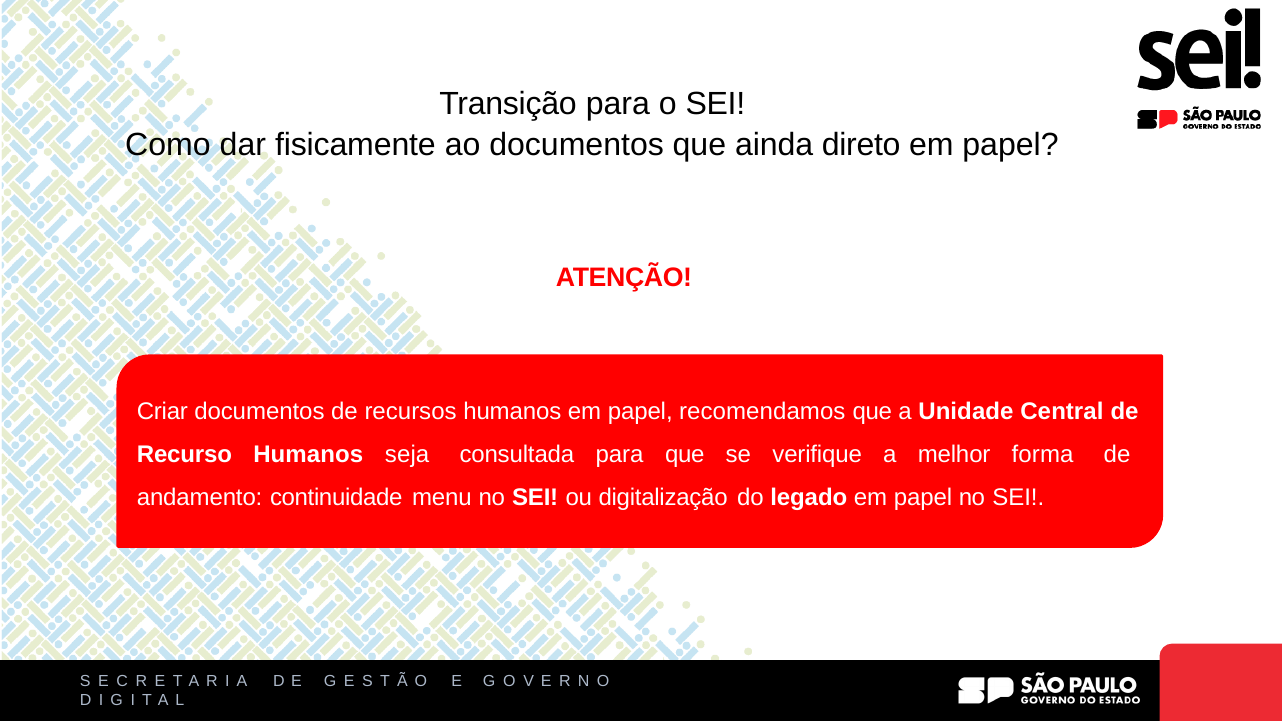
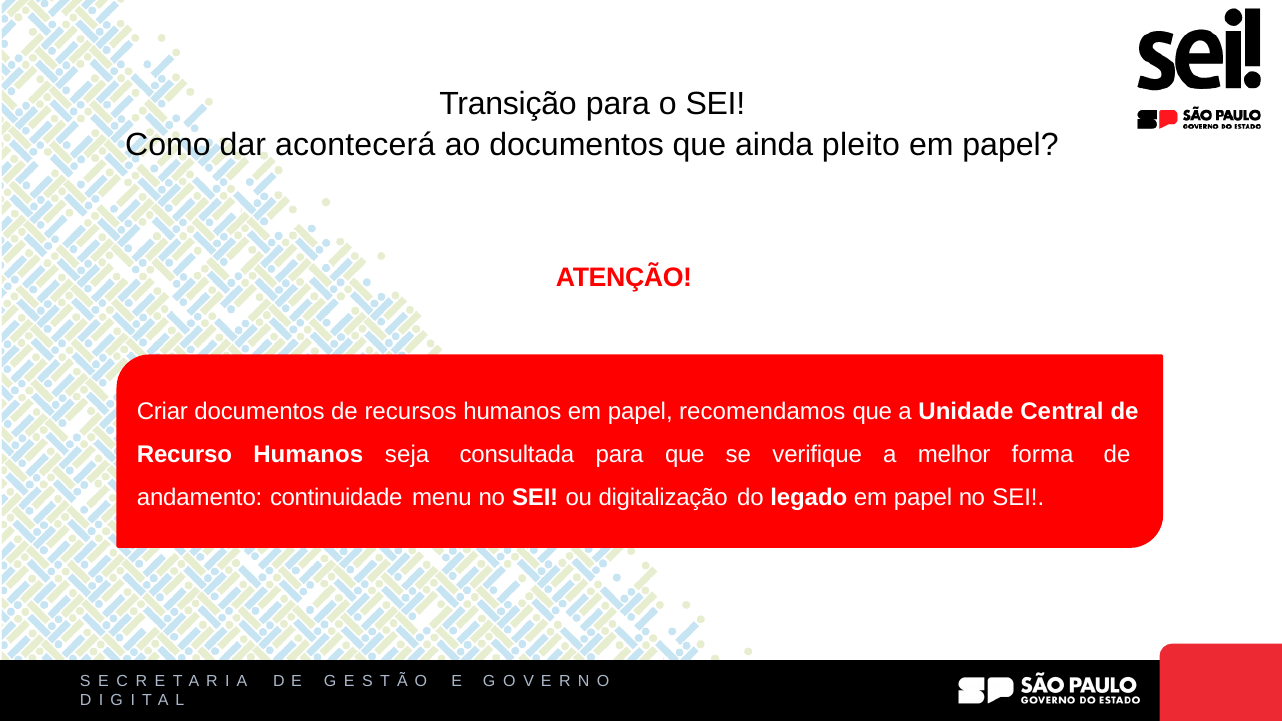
fisicamente: fisicamente -> acontecerá (355, 145)
direto: direto -> pleito (861, 145)
